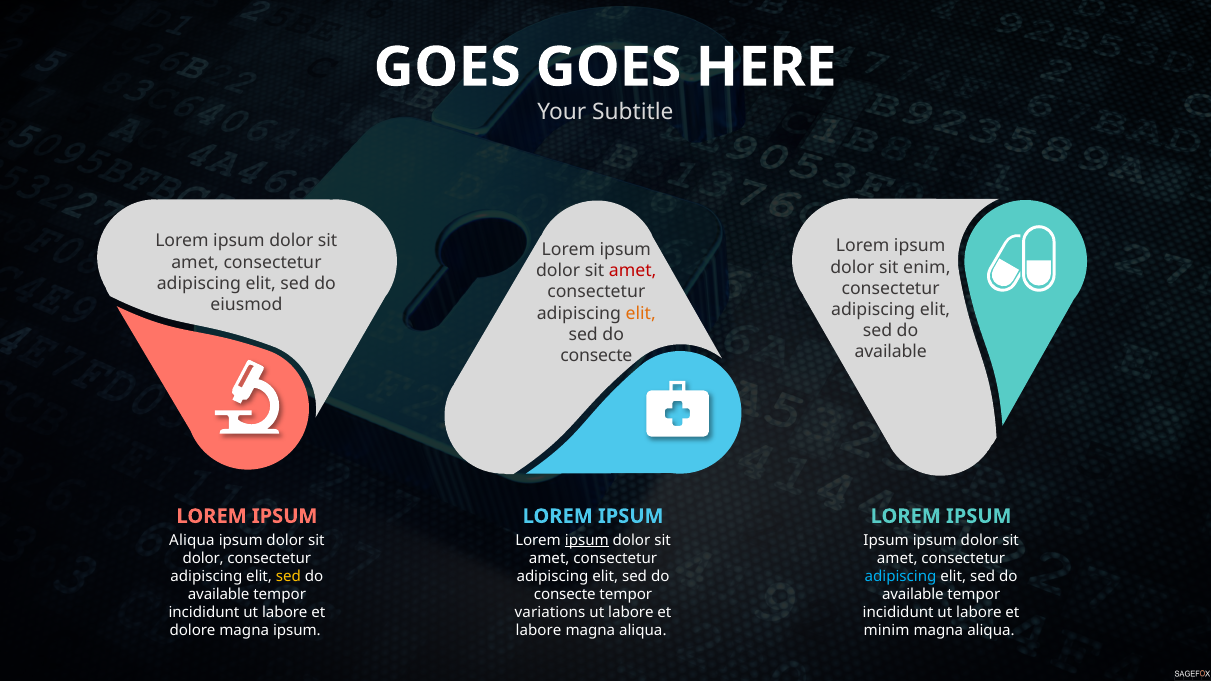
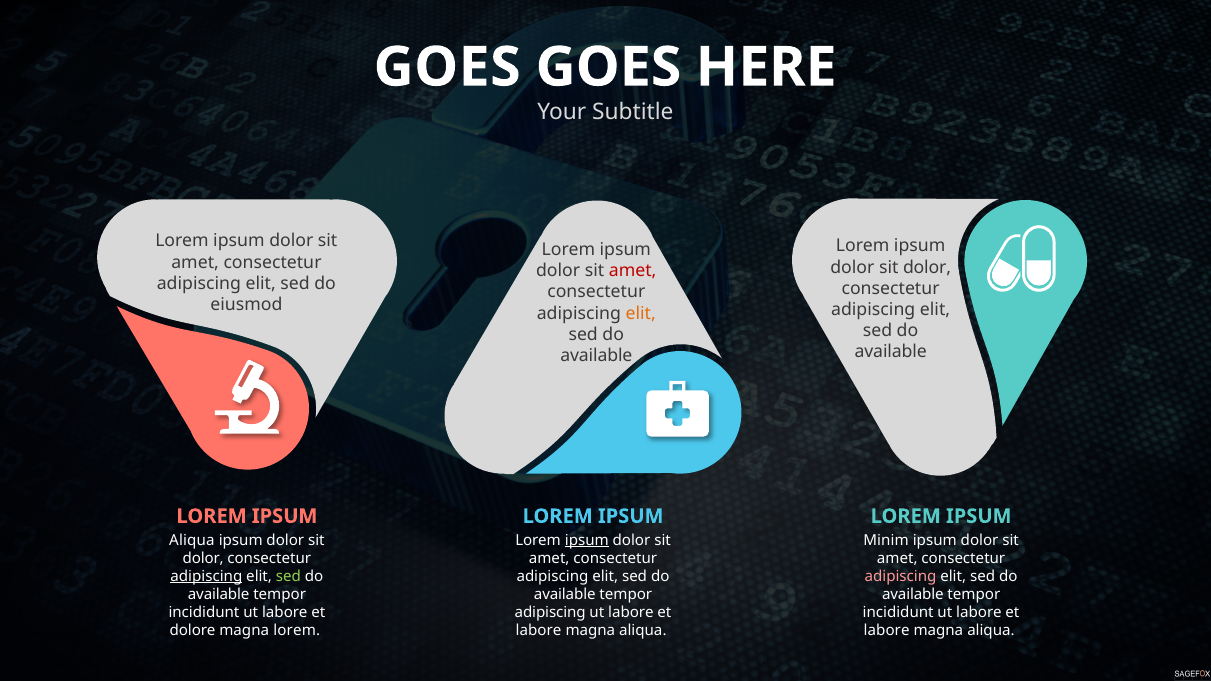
enim: enim -> dolor (927, 267)
consecte: consecte -> available (596, 356)
Ipsum: Ipsum -> Minim (886, 540)
adipiscing underline: none -> present (206, 577)
sed colour: yellow -> light green (288, 577)
adipiscing colour: light blue -> pink (901, 577)
consecte: consecte -> available (565, 595)
variations: variations -> adipiscing (550, 613)
magna ipsum: ipsum -> lorem (297, 631)
minim: minim -> labore (887, 631)
